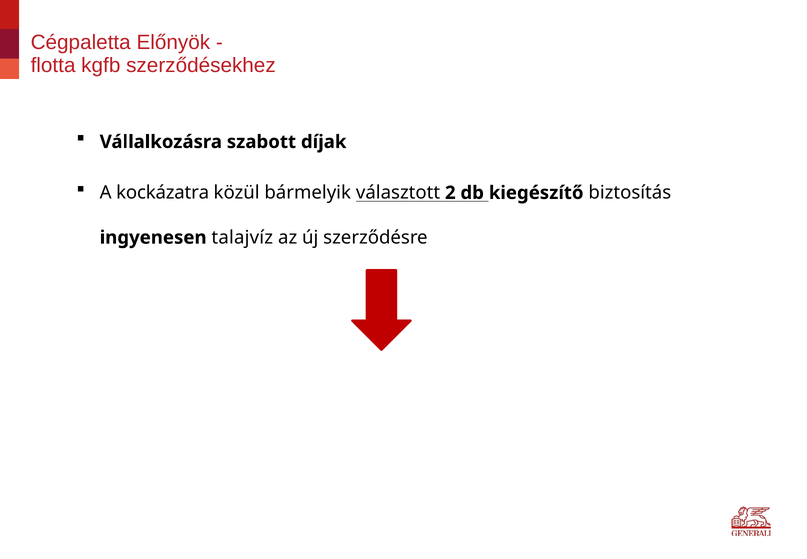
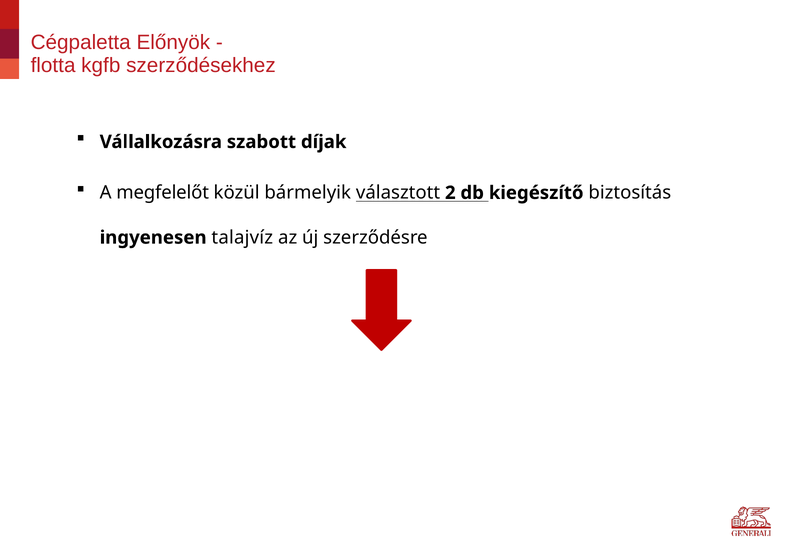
kockázatra: kockázatra -> megfelelőt (163, 193)
